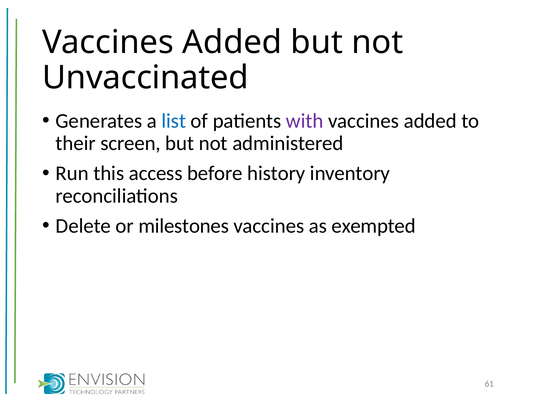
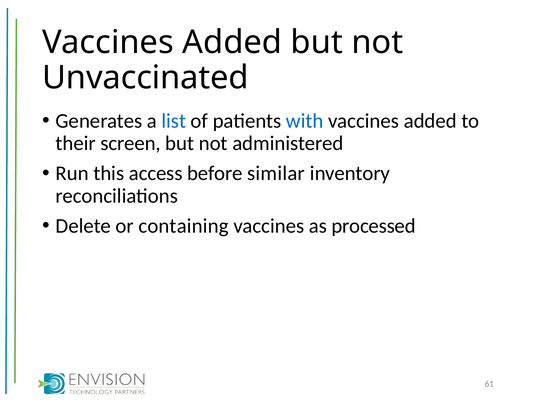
with colour: purple -> blue (305, 121)
history: history -> similar (276, 173)
milestones: milestones -> containing (184, 226)
exempted: exempted -> processed (374, 226)
